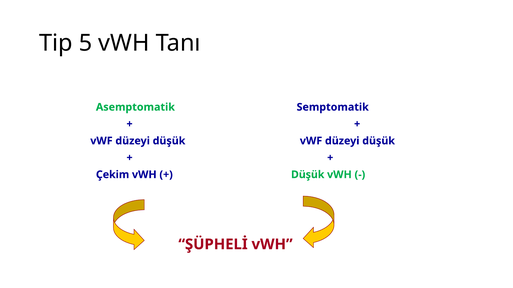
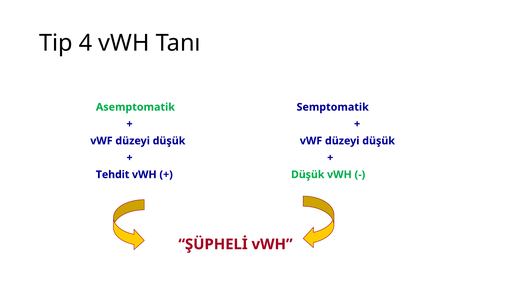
5: 5 -> 4 (85, 43)
Çekim: Çekim -> Tehdit (113, 175)
